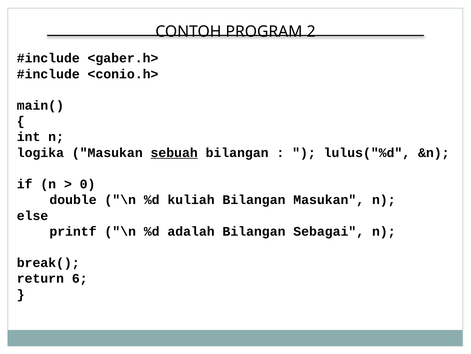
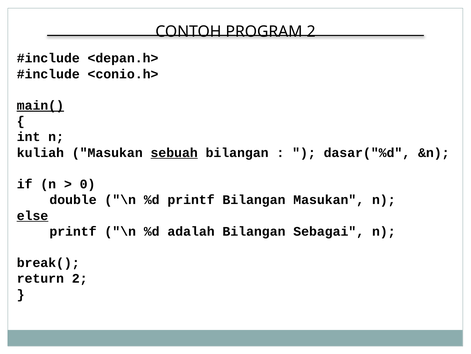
<gaber.h>: <gaber.h> -> <depan.h> (123, 58)
main( underline: none -> present (40, 105)
logika: logika -> kuliah (40, 152)
lulus("%d: lulus("%d -> dasar("%d (367, 152)
%d kuliah: kuliah -> printf (191, 200)
else underline: none -> present (33, 215)
return 6: 6 -> 2 (80, 278)
